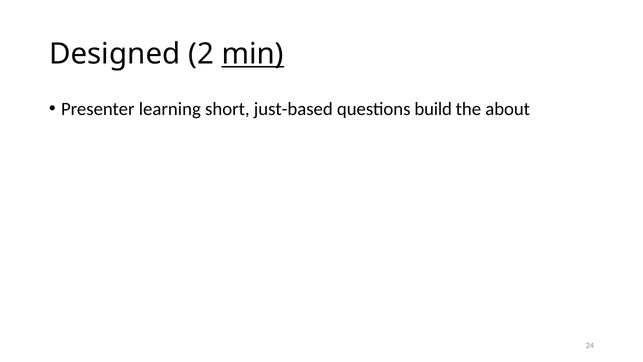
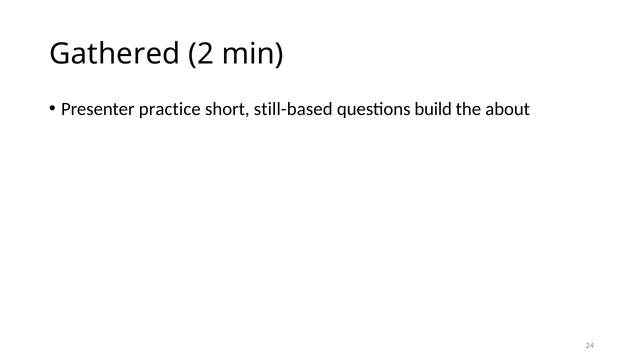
Designed: Designed -> Gathered (115, 54)
min underline: present -> none (253, 54)
learning: learning -> practice (170, 109)
just-based: just-based -> still-based (293, 109)
